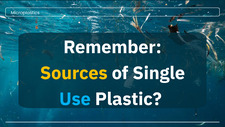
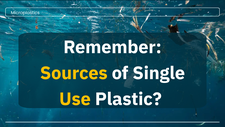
Use colour: light blue -> yellow (75, 99)
